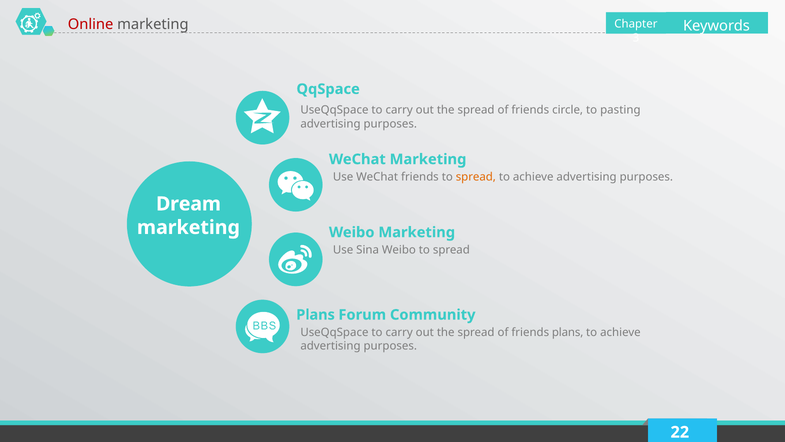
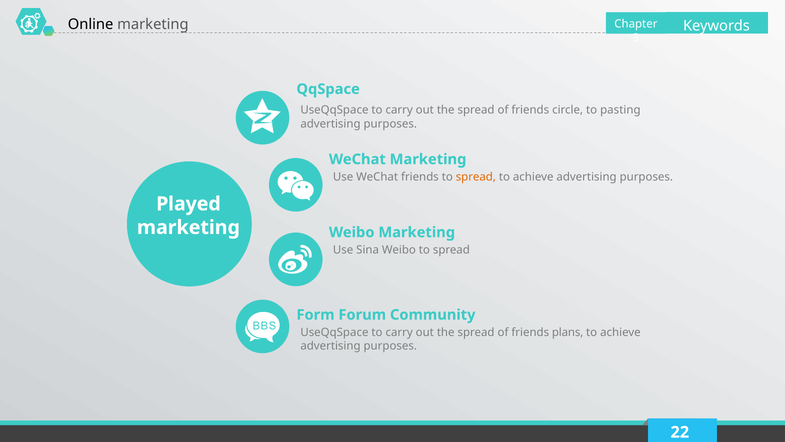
Online colour: red -> black (91, 24)
Dream: Dream -> Played (188, 204)
Plans: Plans -> Form (315, 314)
